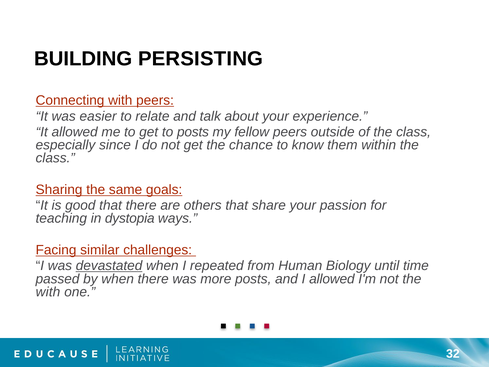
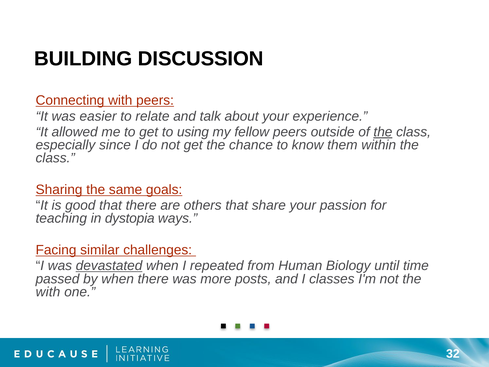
PERSISTING: PERSISTING -> DISCUSSION (201, 59)
to posts: posts -> using (193, 132)
the underline: none -> present (383, 132)
I allowed: allowed -> classes (332, 279)
